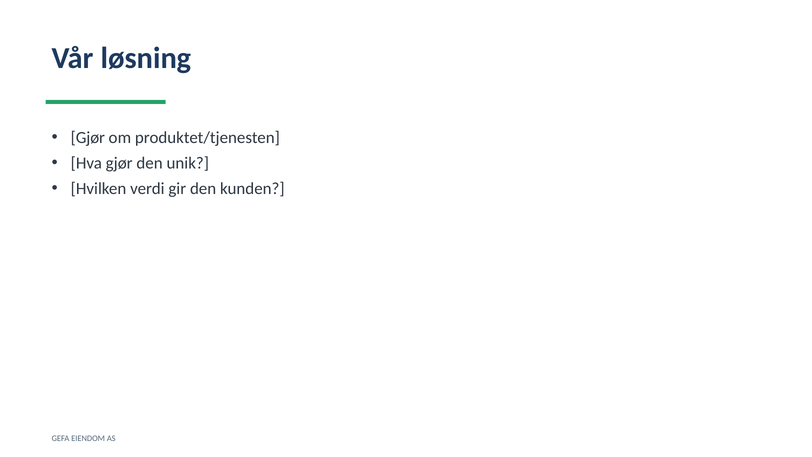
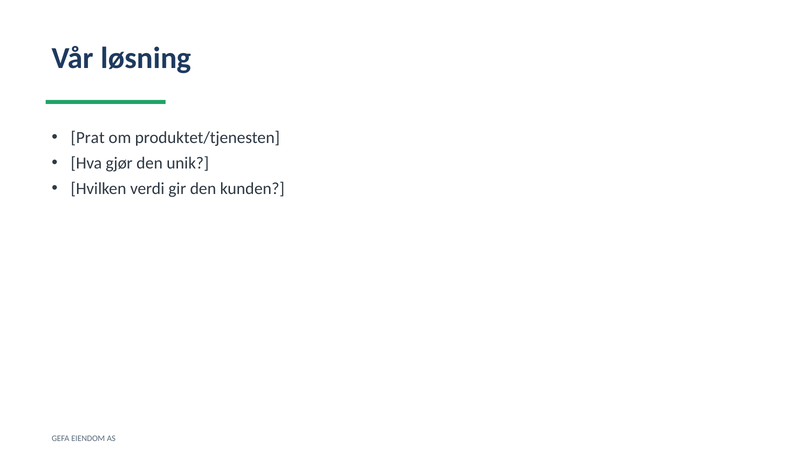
Gjør: Gjør -> Prat (88, 138)
